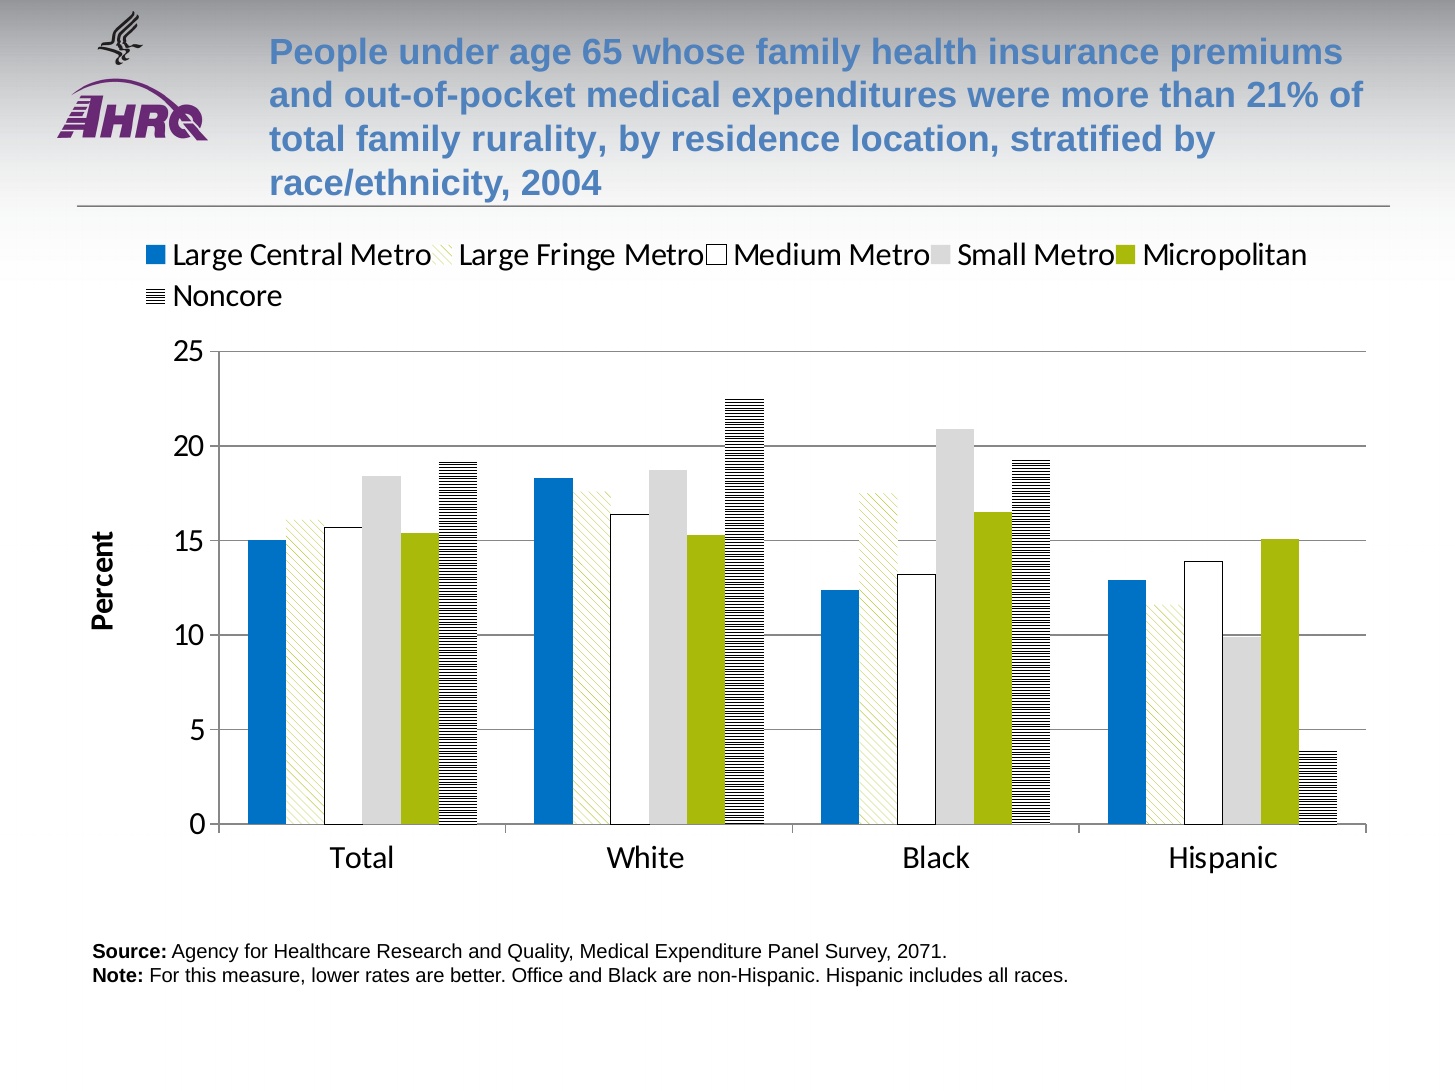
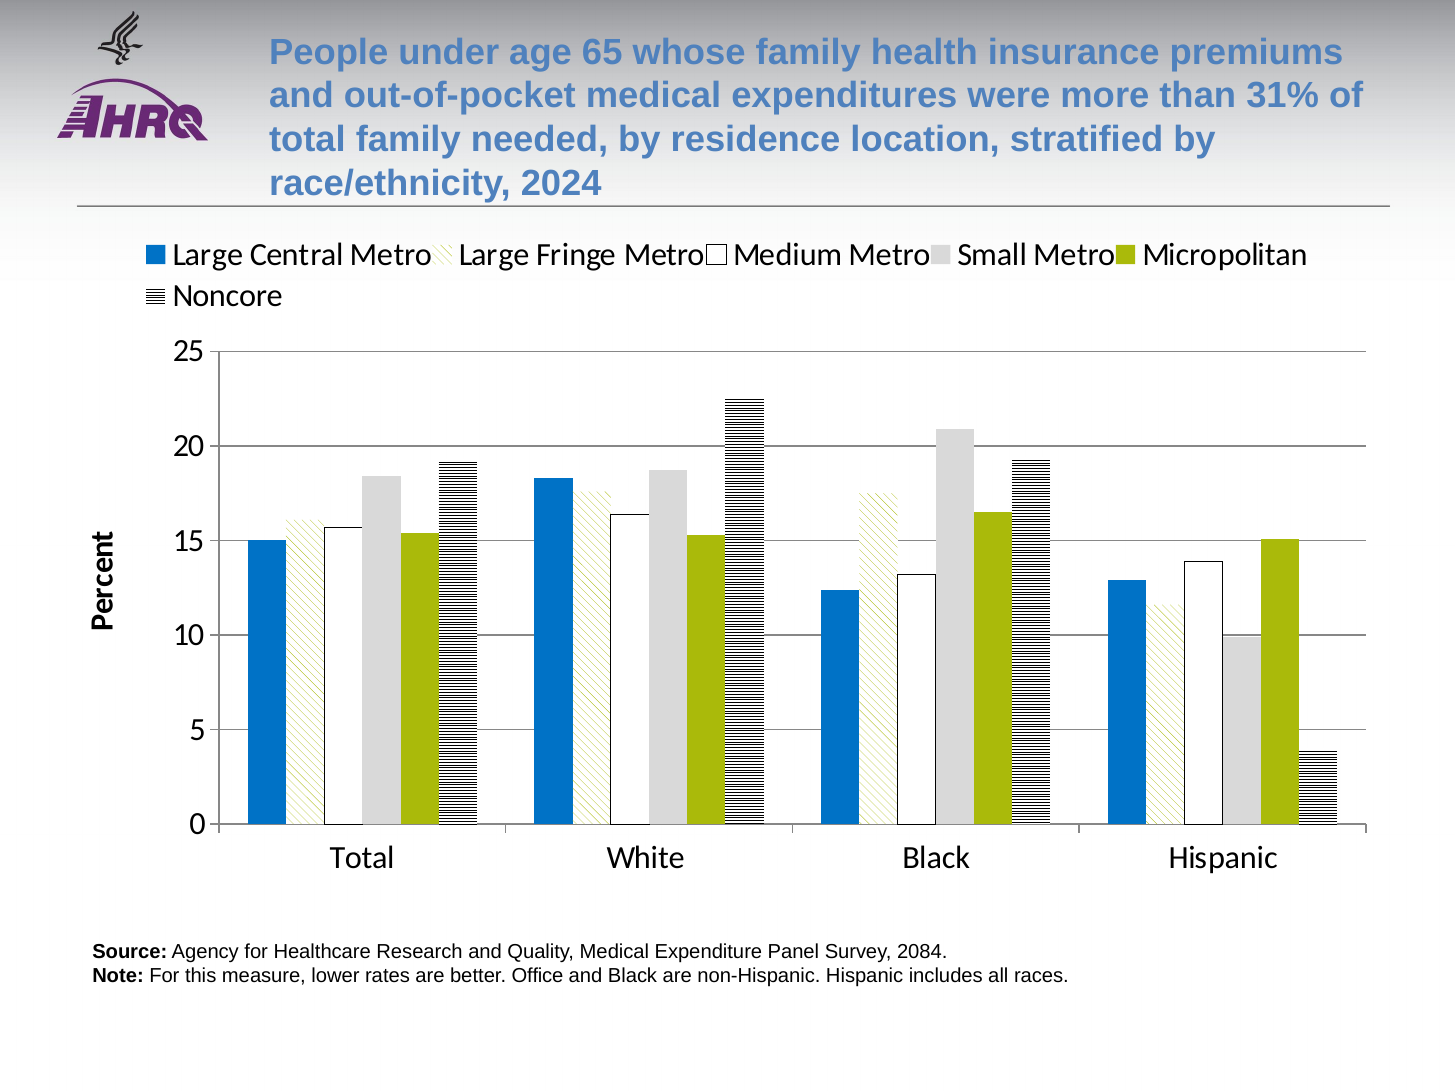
21%: 21% -> 31% (1283, 96)
rurality: rurality -> needed (539, 140)
2004: 2004 -> 2024 (561, 183)
2071: 2071 -> 2084 (922, 952)
